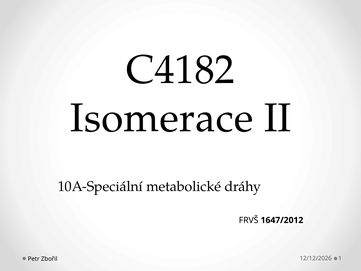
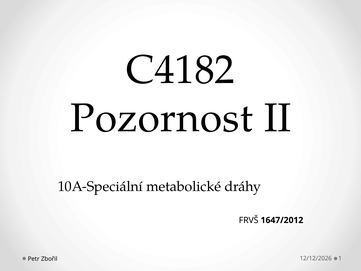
Isomerace: Isomerace -> Pozornost (162, 118)
